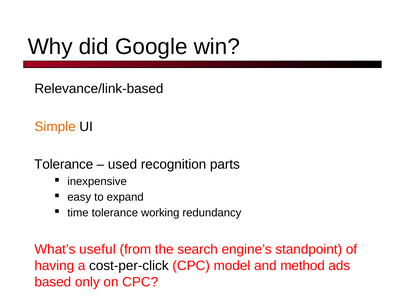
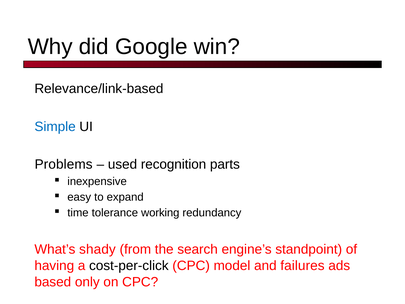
Simple colour: orange -> blue (55, 126)
Tolerance: Tolerance -> Problems (64, 164)
useful: useful -> shady (97, 249)
method: method -> failures (302, 266)
